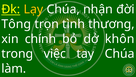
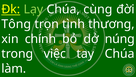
Lạy colour: yellow -> light green (33, 9)
nhận: nhận -> cùng (98, 9)
khôn: khôn -> núng (120, 39)
